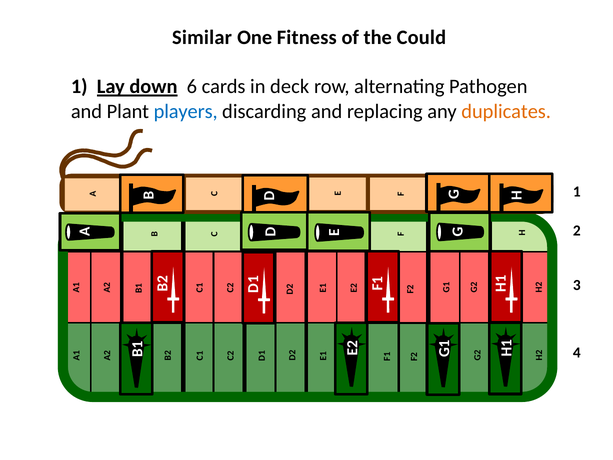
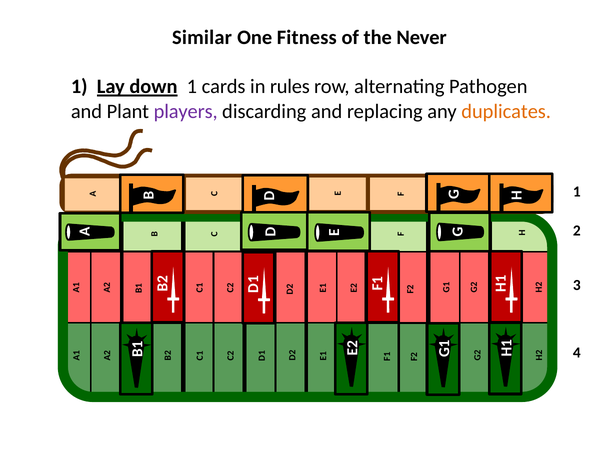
Could: Could -> Never (422, 38)
down 6: 6 -> 1 (192, 87)
deck: deck -> rules (290, 87)
players colour: blue -> purple (186, 111)
